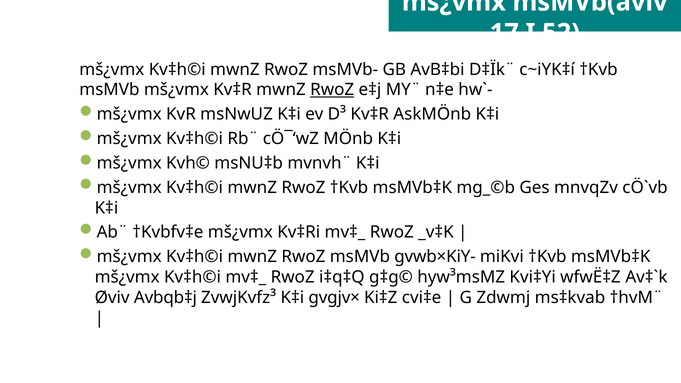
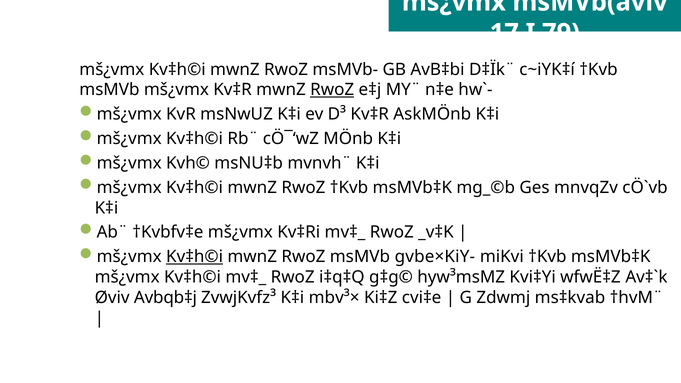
52: 52 -> 79 (561, 33)
Kv‡h©i underline: none -> present (195, 257)
gvwb×KiY-: gvwb×KiY- -> gvbe×KiY- (435, 257)
gvgjv×: gvgjv× -> mbv³× (334, 298)
